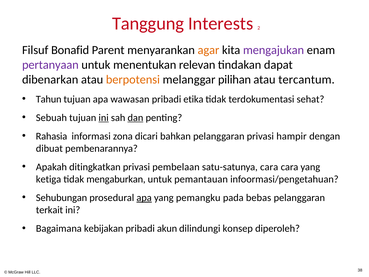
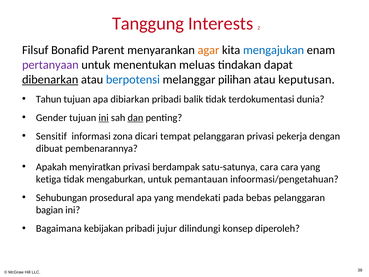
mengajukan colour: purple -> blue (274, 50)
relevan: relevan -> meluas (197, 65)
dibenarkan underline: none -> present (50, 80)
berpotensi colour: orange -> blue (133, 80)
tercantum: tercantum -> keputusan (306, 80)
wawasan: wawasan -> dibiarkan (130, 99)
etika: etika -> balik (193, 99)
sehat: sehat -> dunia (311, 99)
Sebuah: Sebuah -> Gender (51, 118)
Rahasia: Rahasia -> Sensitif (51, 136)
bahkan: bahkan -> tempat (175, 136)
hampir: hampir -> pekerja (292, 136)
ditingkatkan: ditingkatkan -> menyiratkan (95, 167)
pembelaan: pembelaan -> berdampak (176, 167)
apa underline: present -> none (144, 198)
pemangku: pemangku -> mendekati (198, 198)
terkait: terkait -> bagian (50, 210)
akun: akun -> jujur (167, 228)
